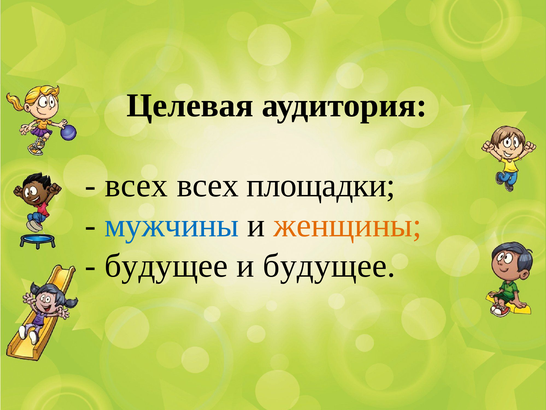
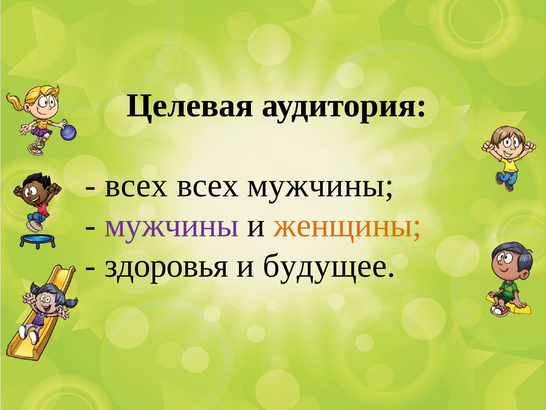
всех площадки: площадки -> мужчины (321, 185)
мужчины colour: blue -> purple (172, 225)
будущее: будущее -> здоровья (166, 265)
